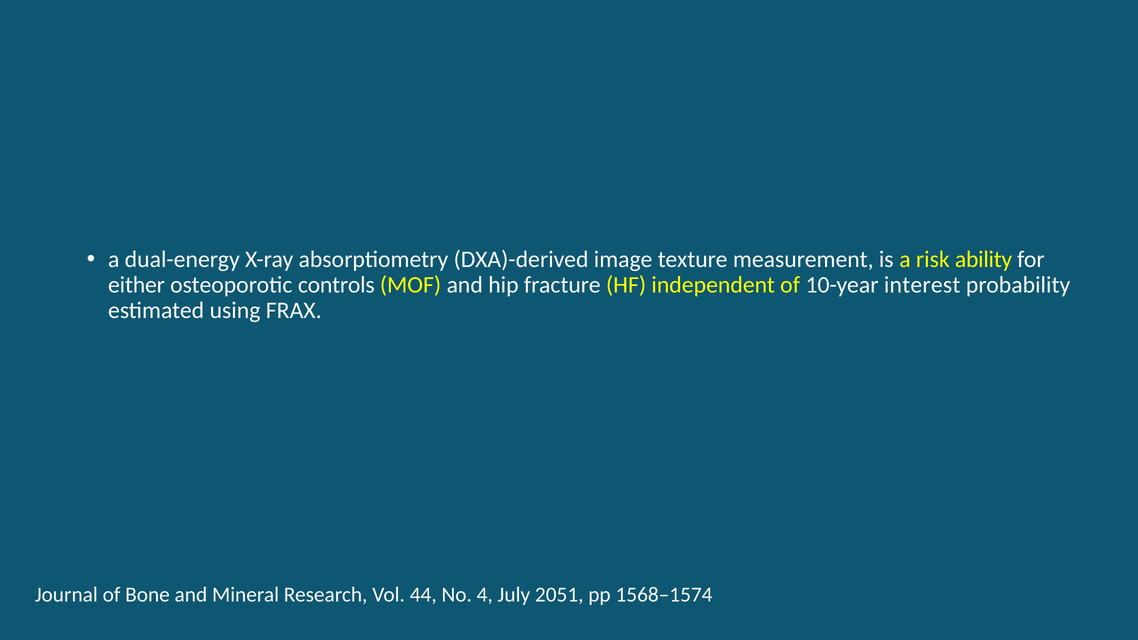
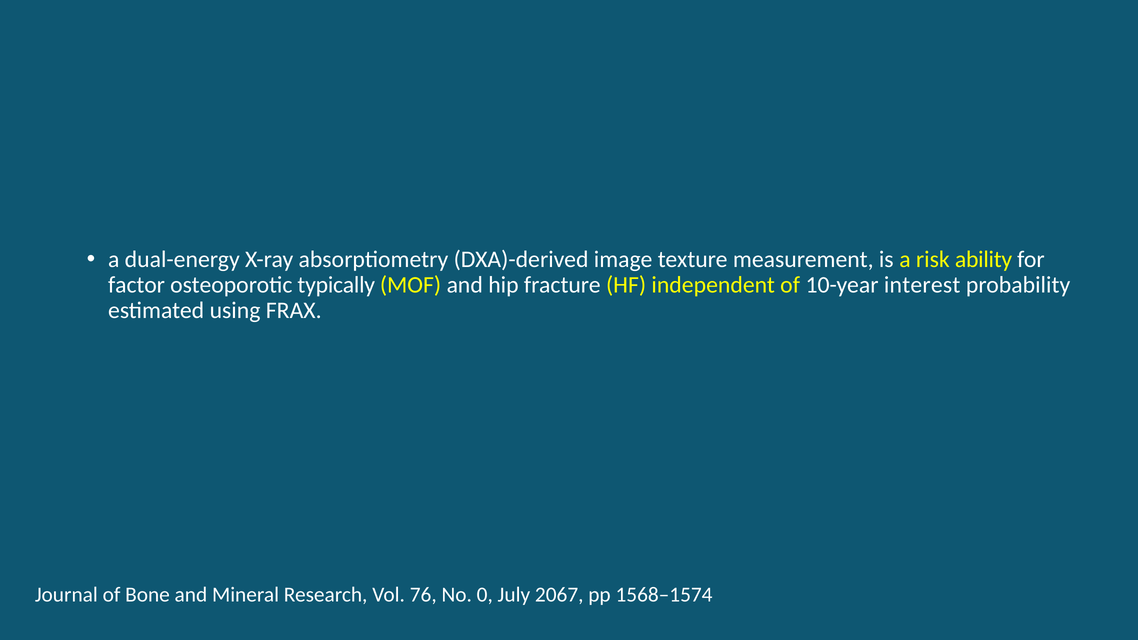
either: either -> factor (137, 285)
controls: controls -> typically (336, 285)
44: 44 -> 76 (423, 595)
4: 4 -> 0 (485, 595)
2051: 2051 -> 2067 (559, 595)
